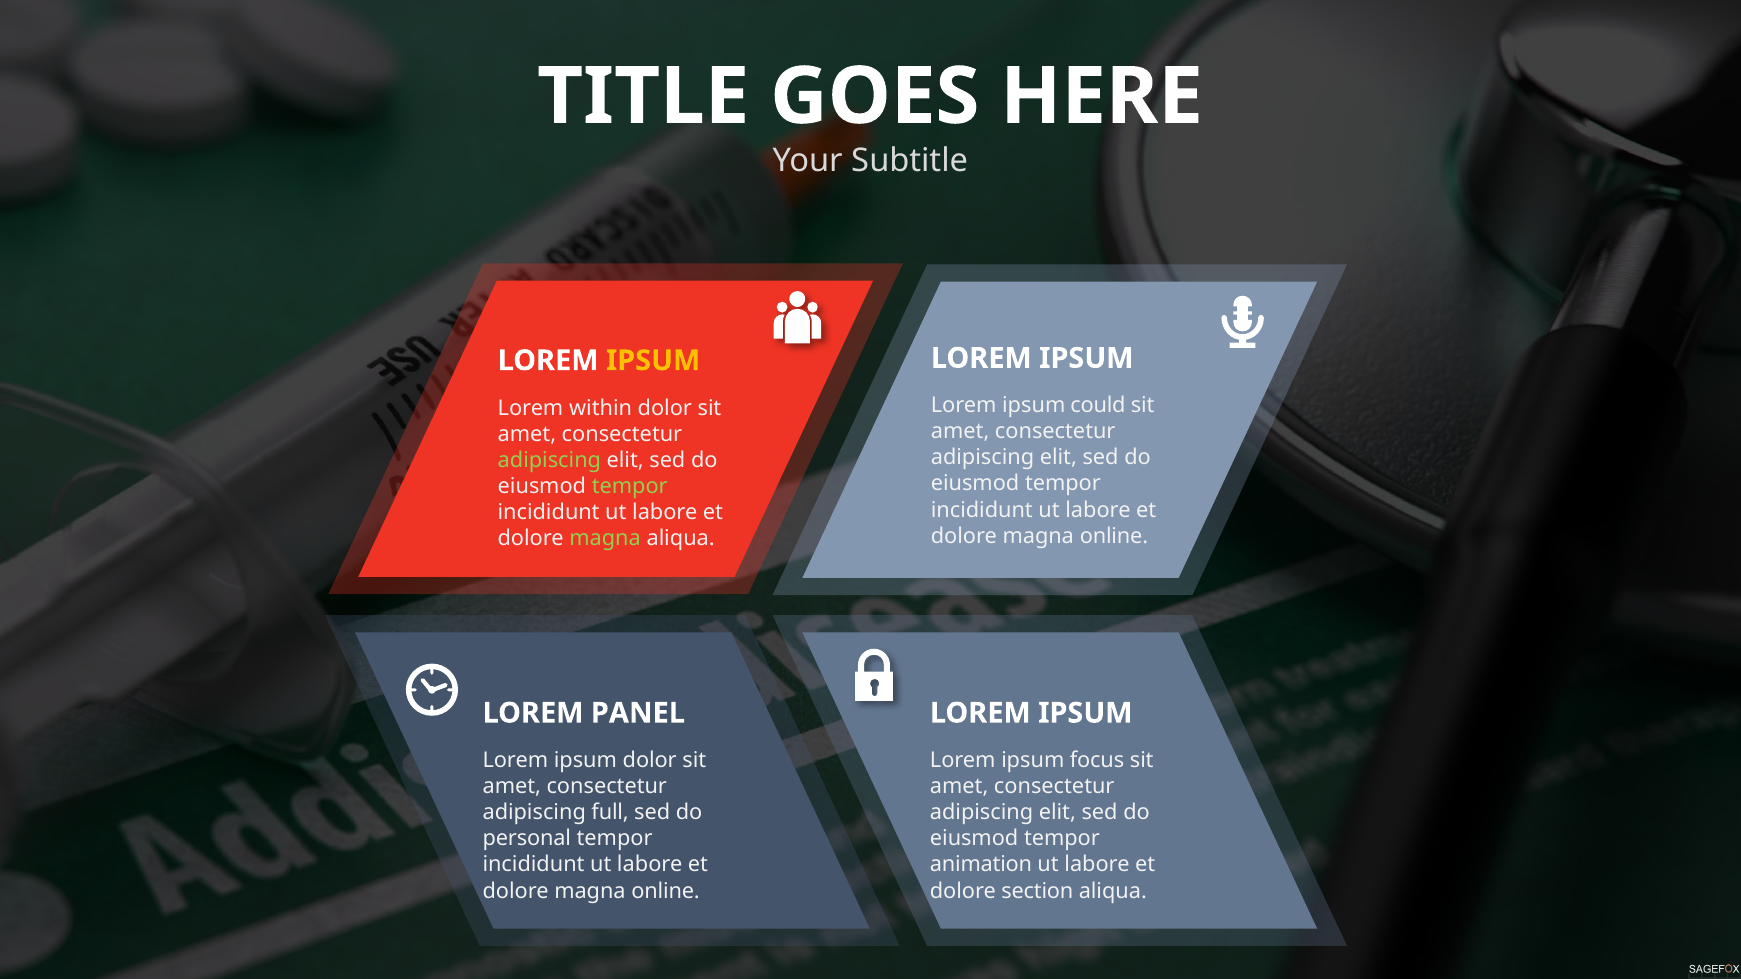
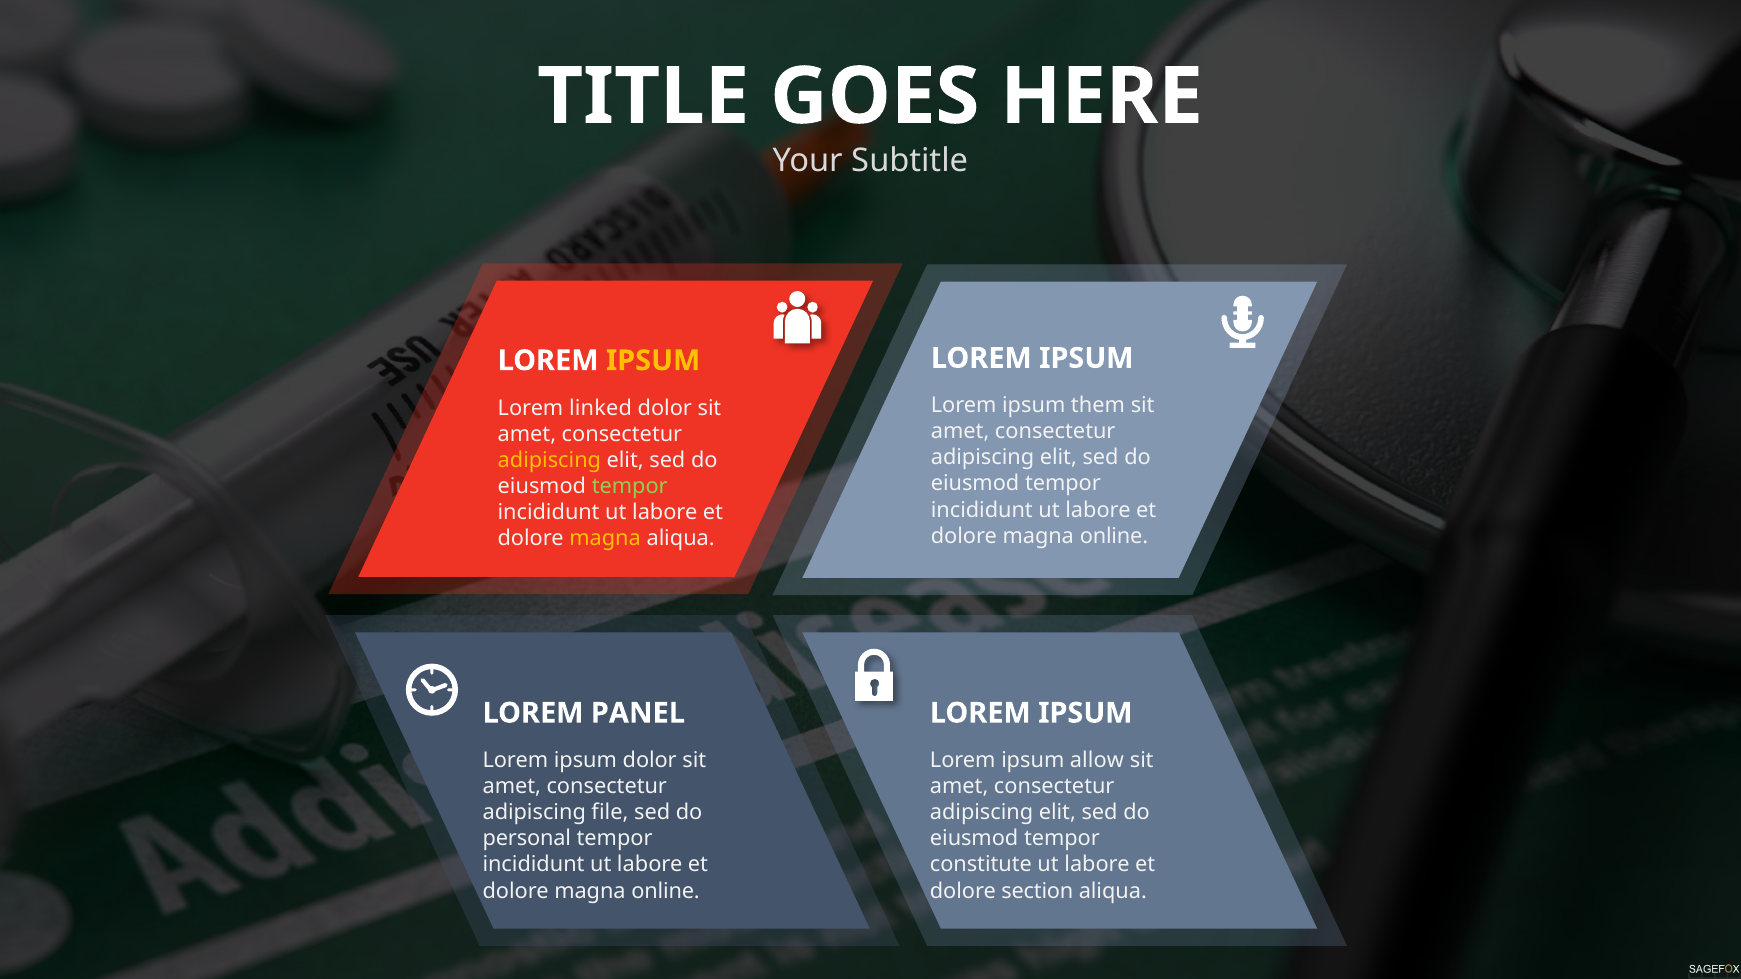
could: could -> them (1098, 406)
within: within -> linked (600, 408)
adipiscing colour: light green -> yellow (549, 460)
magna colour: light green -> yellow (605, 539)
focus: focus -> allow (1097, 761)
full: full -> file (610, 813)
animation: animation -> constitute (981, 865)
